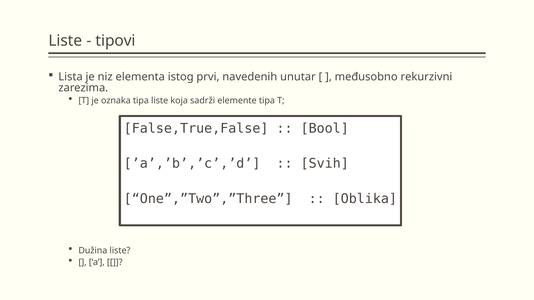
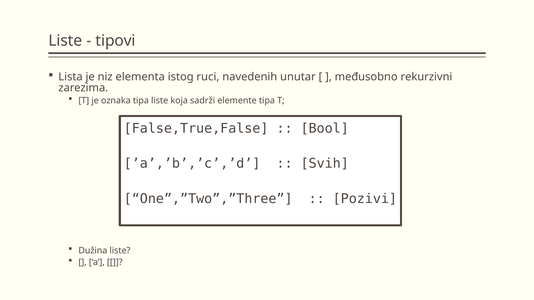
prvi: prvi -> ruci (208, 77)
Oblika: Oblika -> Pozivi (365, 199)
